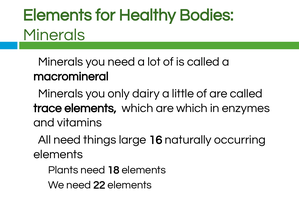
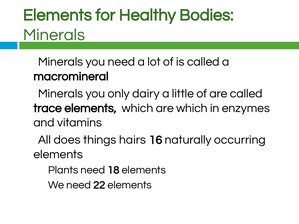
All need: need -> does (67, 140)
large: large -> hairs (132, 140)
